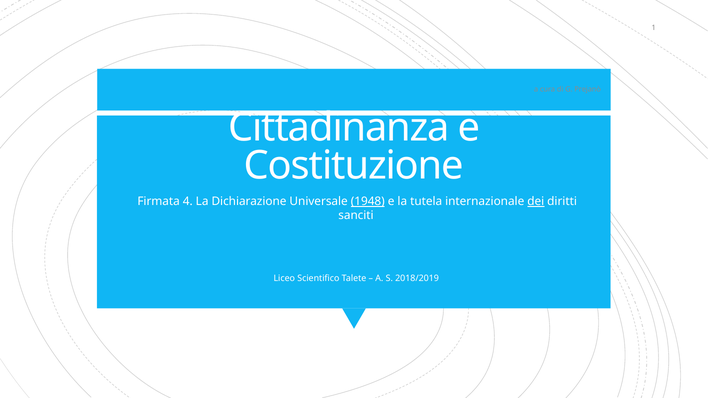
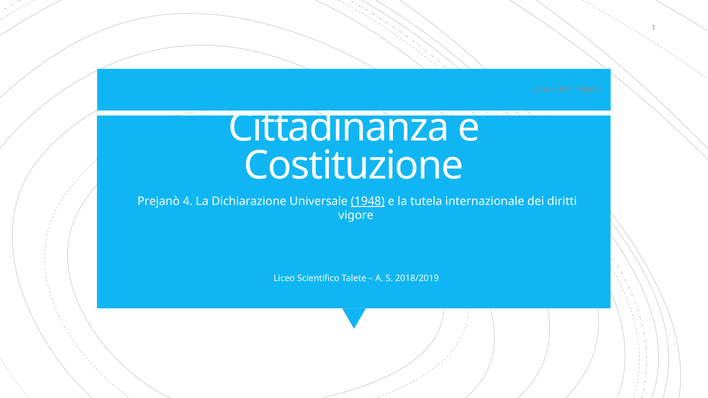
Firmata: Firmata -> Prejanò (159, 201)
dei underline: present -> none (536, 201)
sanciti: sanciti -> vigore (356, 216)
